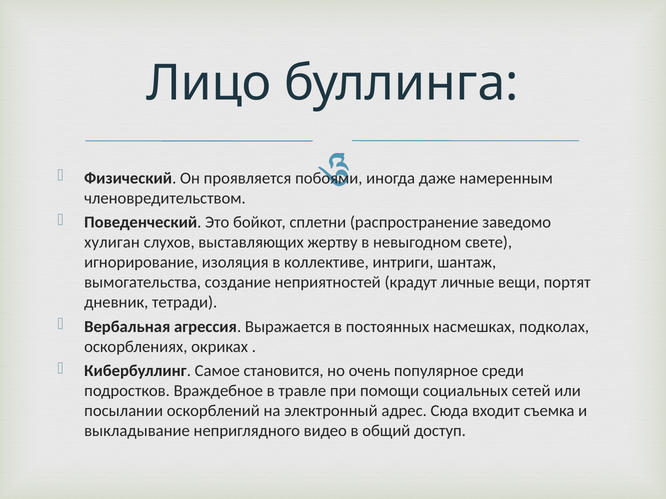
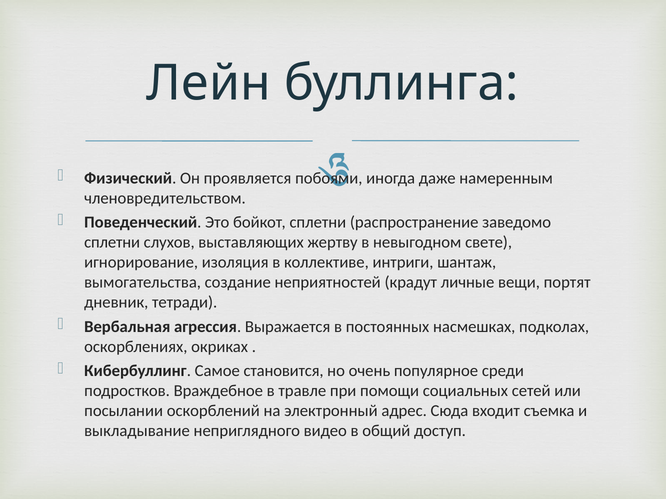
Лицо: Лицо -> Лейн (209, 83)
хулиган: хулиган -> сплетни (112, 243)
